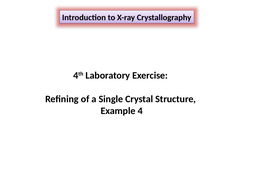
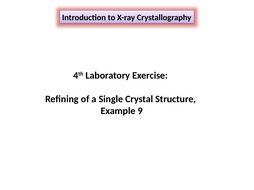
4: 4 -> 9 (140, 111)
